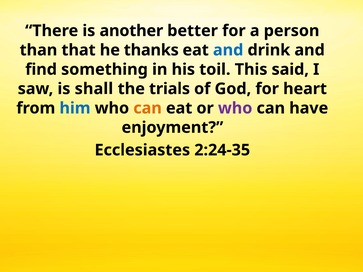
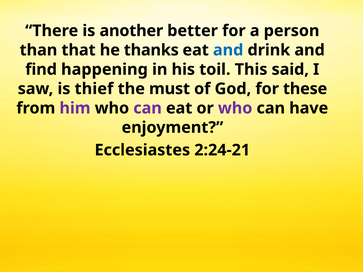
something: something -> happening (104, 70)
shall: shall -> thief (94, 89)
trials: trials -> must (170, 89)
heart: heart -> these (305, 89)
him colour: blue -> purple (75, 108)
can colour: orange -> purple (148, 108)
2:24-35: 2:24-35 -> 2:24-21 (222, 150)
